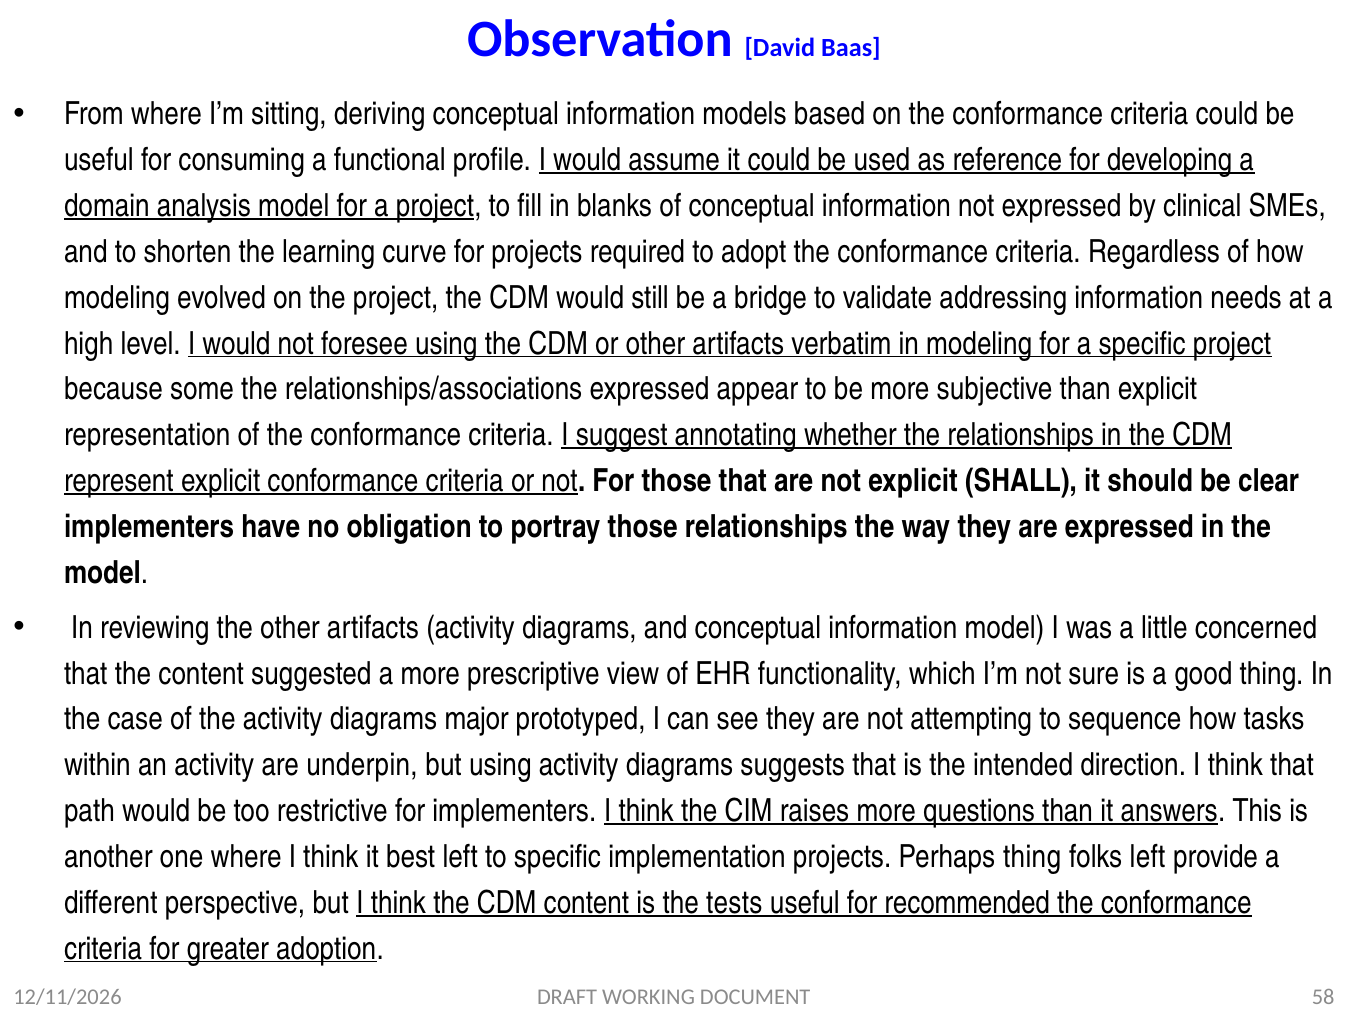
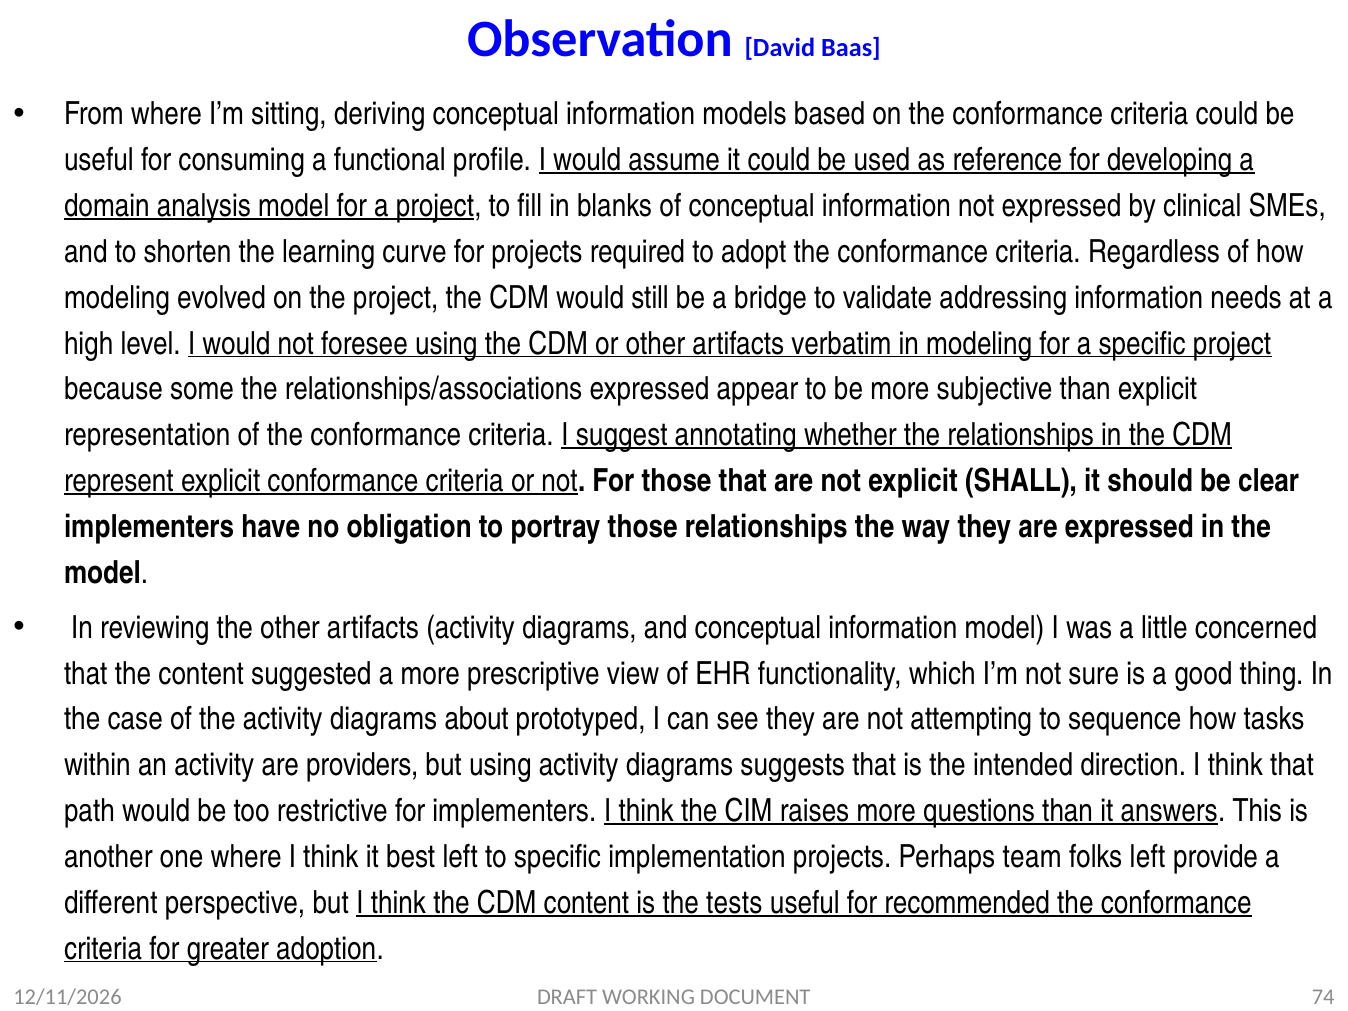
major: major -> about (477, 719)
underpin: underpin -> providers (362, 765)
Perhaps thing: thing -> team (1032, 857)
58: 58 -> 74 (1323, 997)
